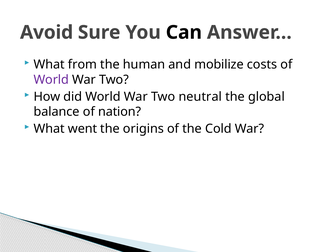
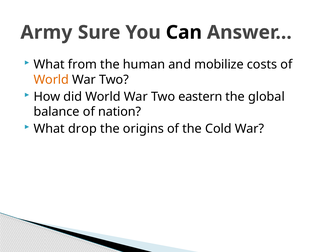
Avoid: Avoid -> Army (46, 32)
World colour: purple -> orange (51, 80)
neutral: neutral -> eastern (200, 97)
went: went -> drop (82, 129)
